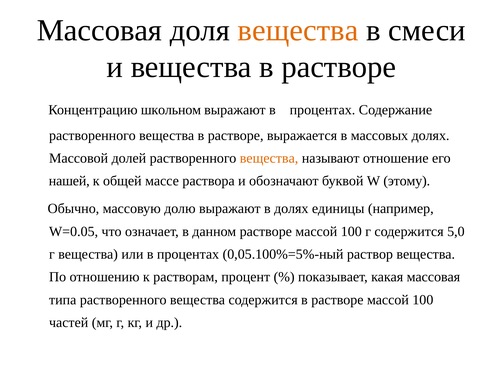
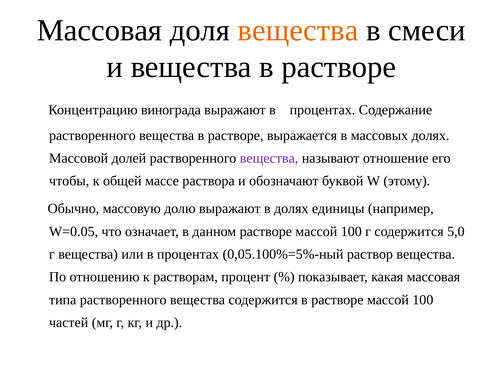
школьном: школьном -> винограда (171, 110)
вещества colour: orange -> purple (269, 158)
нашей: нашей -> чтобы (69, 181)
